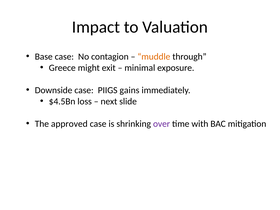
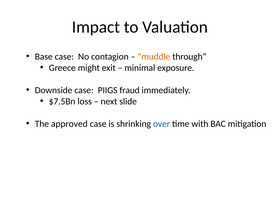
gains: gains -> fraud (130, 90)
$4.5Bn: $4.5Bn -> $7.5Bn (62, 101)
over colour: purple -> blue (162, 124)
